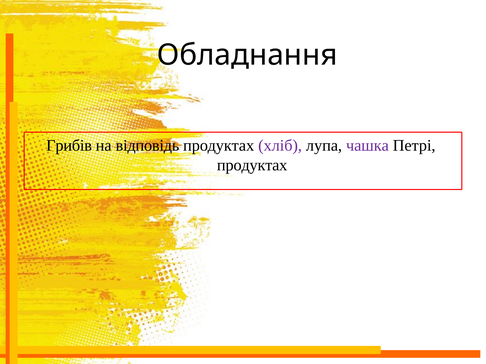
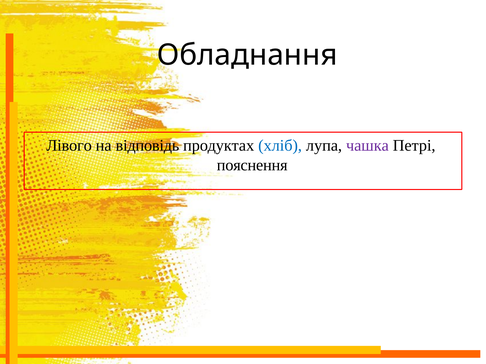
Грибів: Грибів -> Лівого (69, 146)
хліб colour: purple -> blue (280, 146)
продуктах: продуктах -> пояснення (252, 165)
